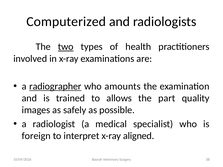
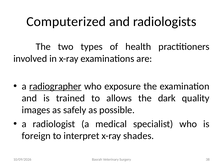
two underline: present -> none (66, 47)
amounts: amounts -> exposure (123, 86)
part: part -> dark (167, 98)
aligned: aligned -> shades (139, 136)
